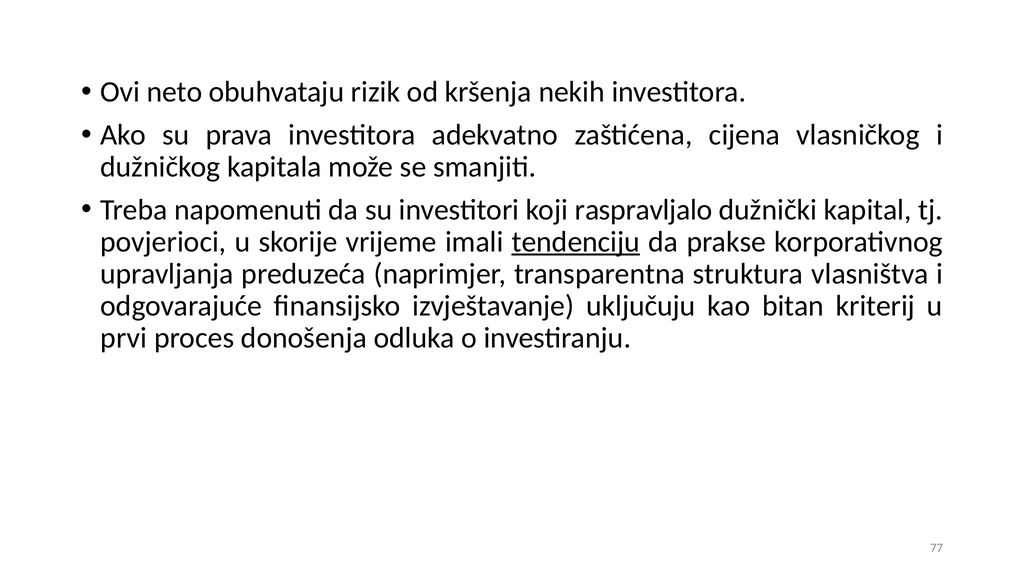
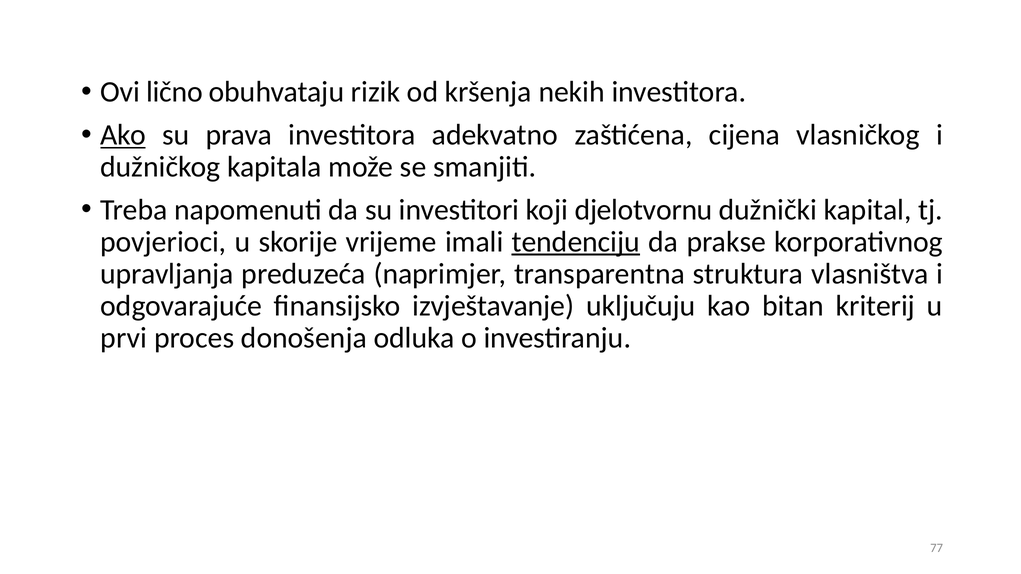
neto: neto -> lično (175, 92)
Ako underline: none -> present (123, 135)
raspravljalo: raspravljalo -> djelotvornu (644, 210)
